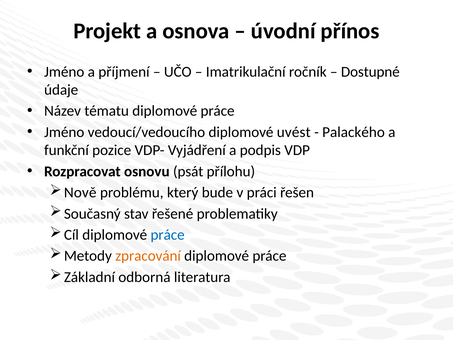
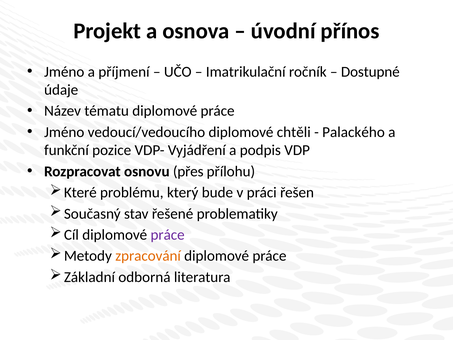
uvést: uvést -> chtěli (294, 132)
psát: psát -> přes (188, 171)
Nově: Nově -> Které (80, 192)
práce colour: blue -> purple (168, 235)
